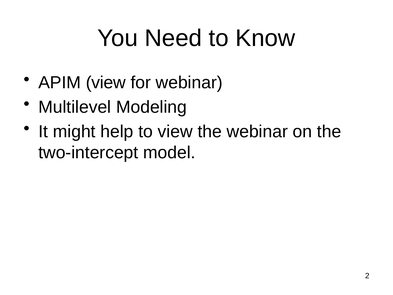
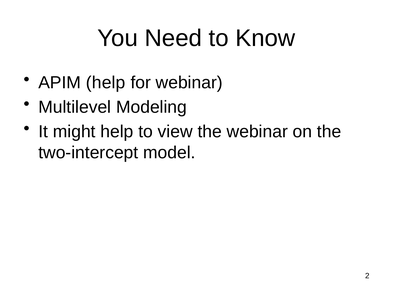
APIM view: view -> help (106, 82)
